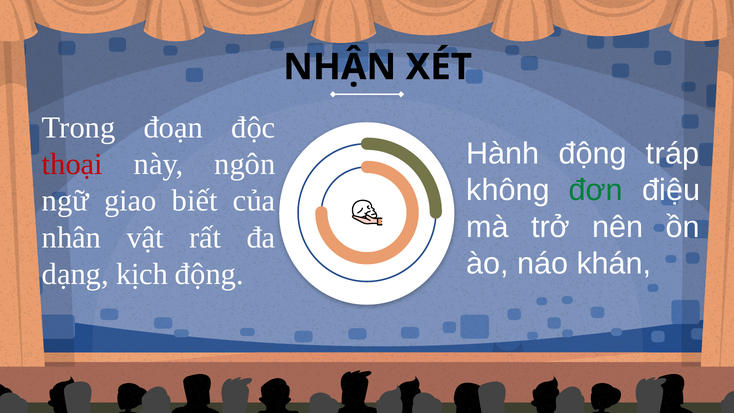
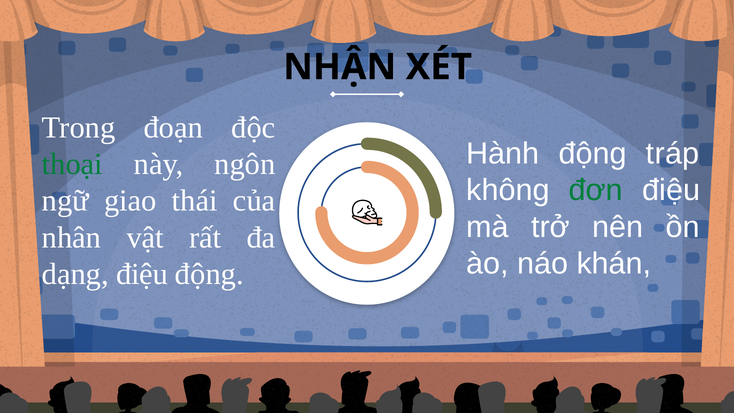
thoại colour: red -> green (72, 164)
biết: biết -> thái (195, 201)
dạng kịch: kịch -> điệu (142, 274)
